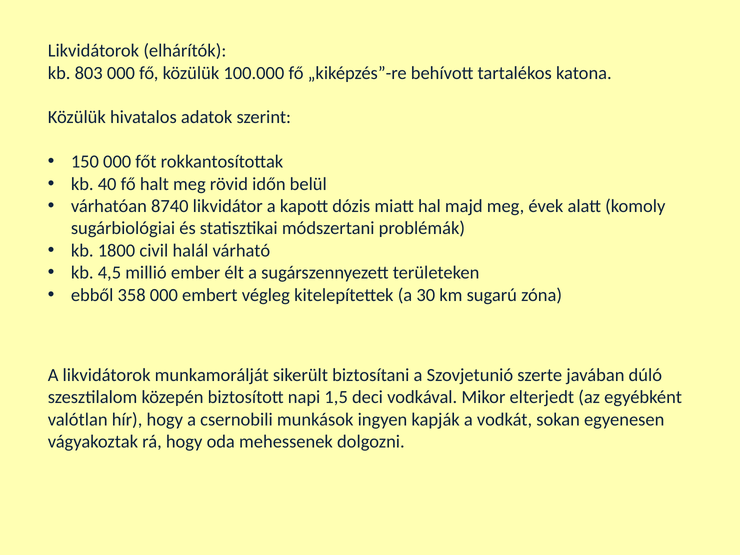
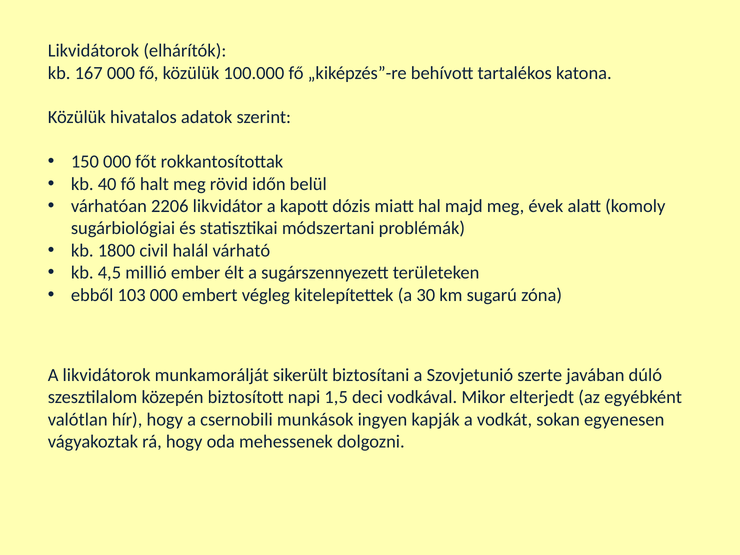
803: 803 -> 167 (89, 73)
8740: 8740 -> 2206 (170, 206)
358: 358 -> 103 (132, 295)
